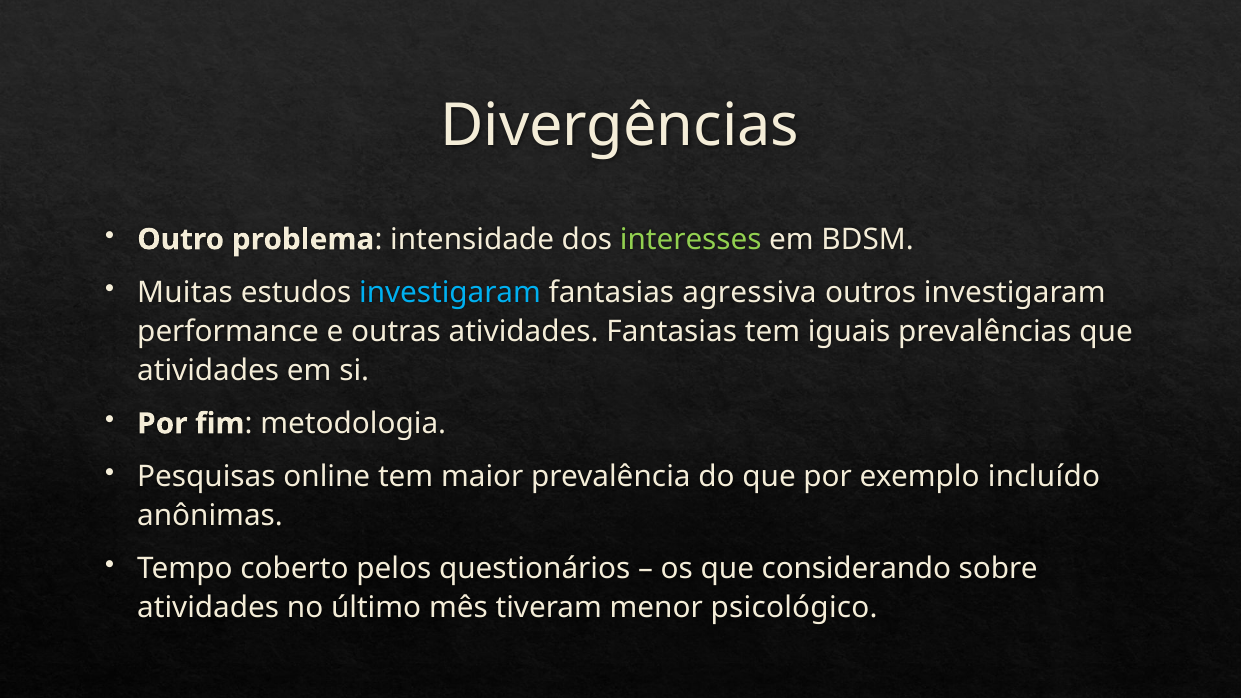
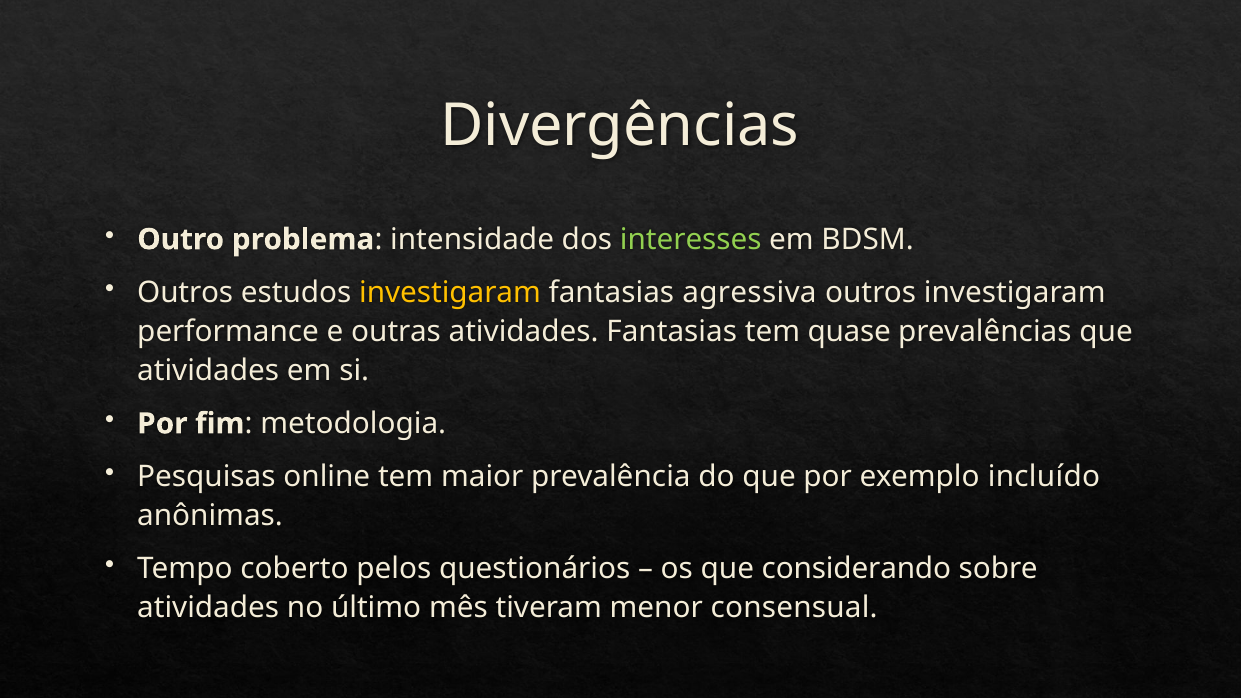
Muitas: Muitas -> Outros (185, 292)
investigaram colour: light blue -> yellow (450, 292)
iguais: iguais -> quase (849, 332)
psicológico: psicológico -> consensual (794, 608)
